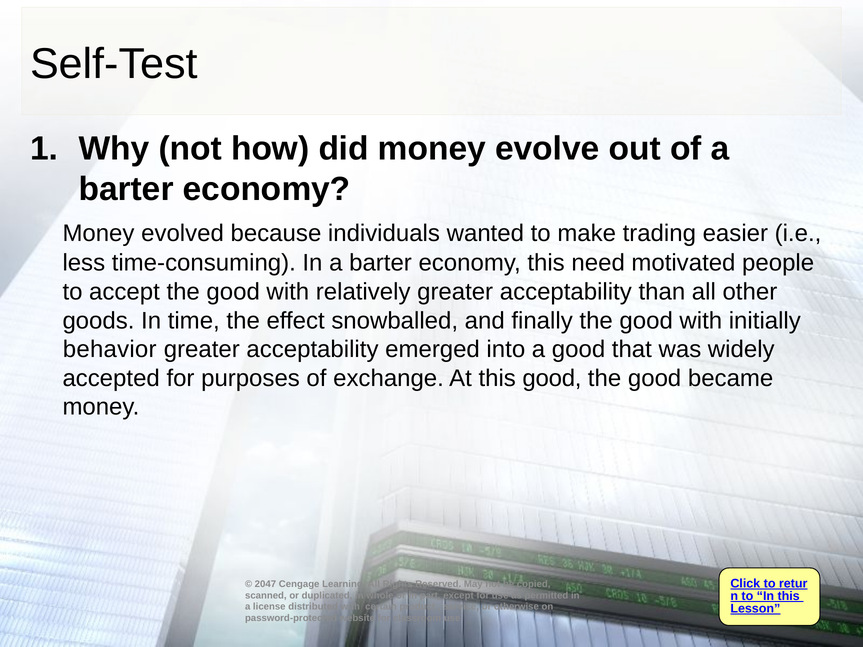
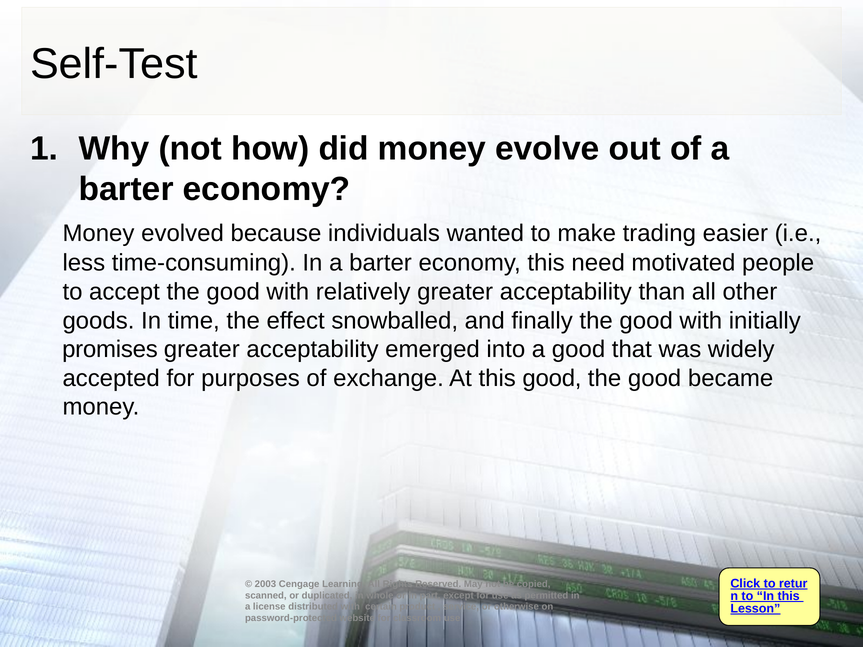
behavior: behavior -> promises (110, 350)
2047: 2047 -> 2003 (265, 584)
